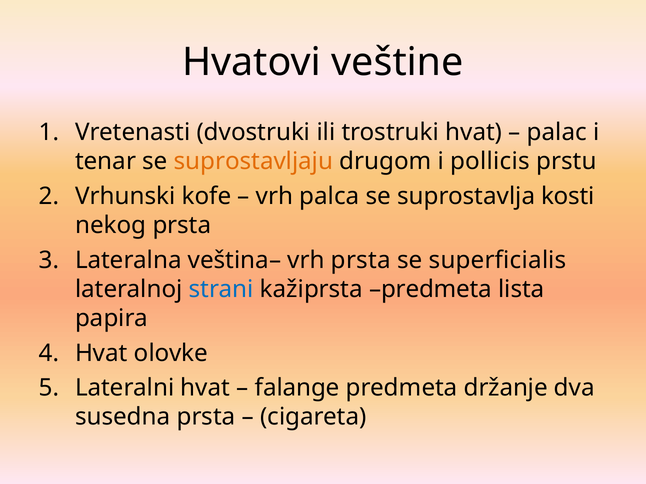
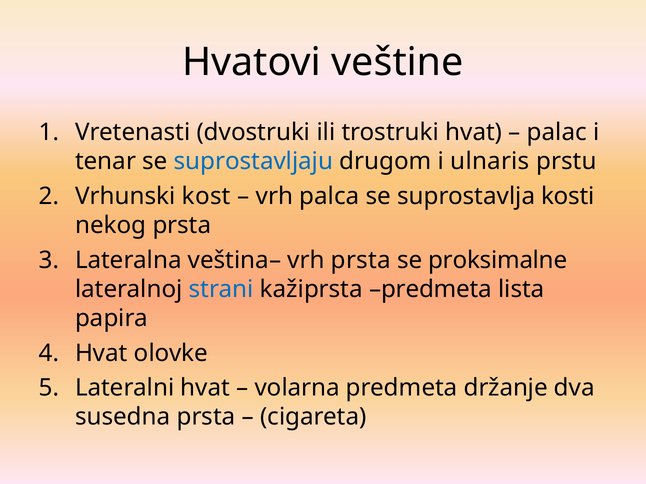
suprostavljaju colour: orange -> blue (254, 162)
pollicis: pollicis -> ulnaris (490, 162)
kofe: kofe -> kost (206, 196)
superficialis: superficialis -> proksimalne (498, 260)
falange: falange -> volarna (297, 388)
